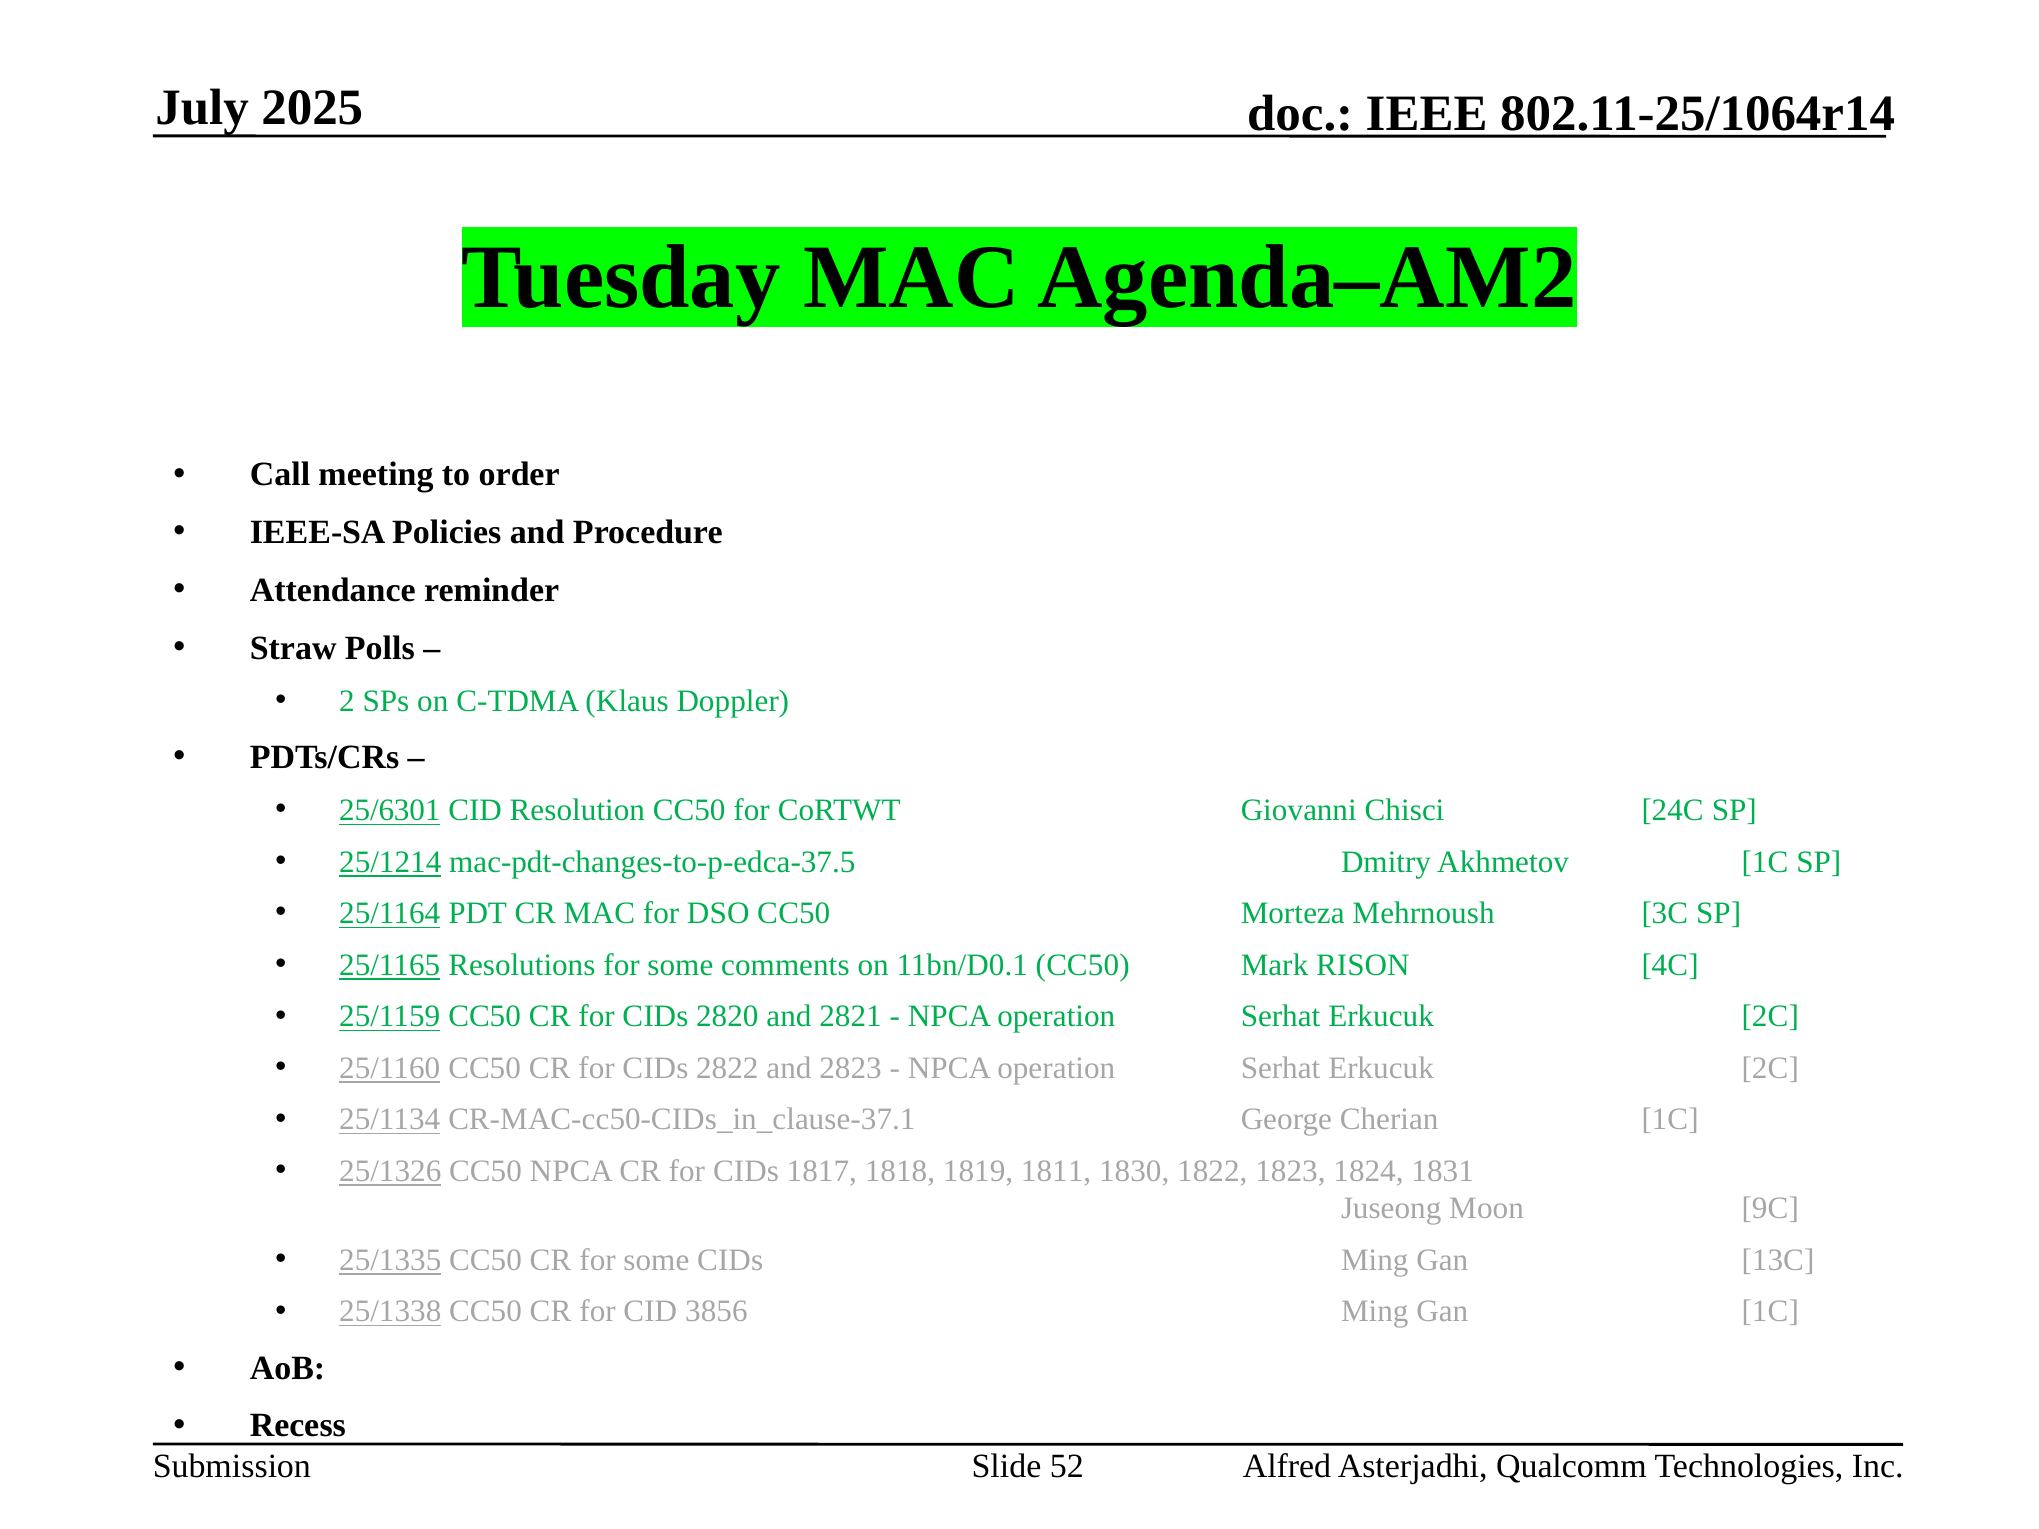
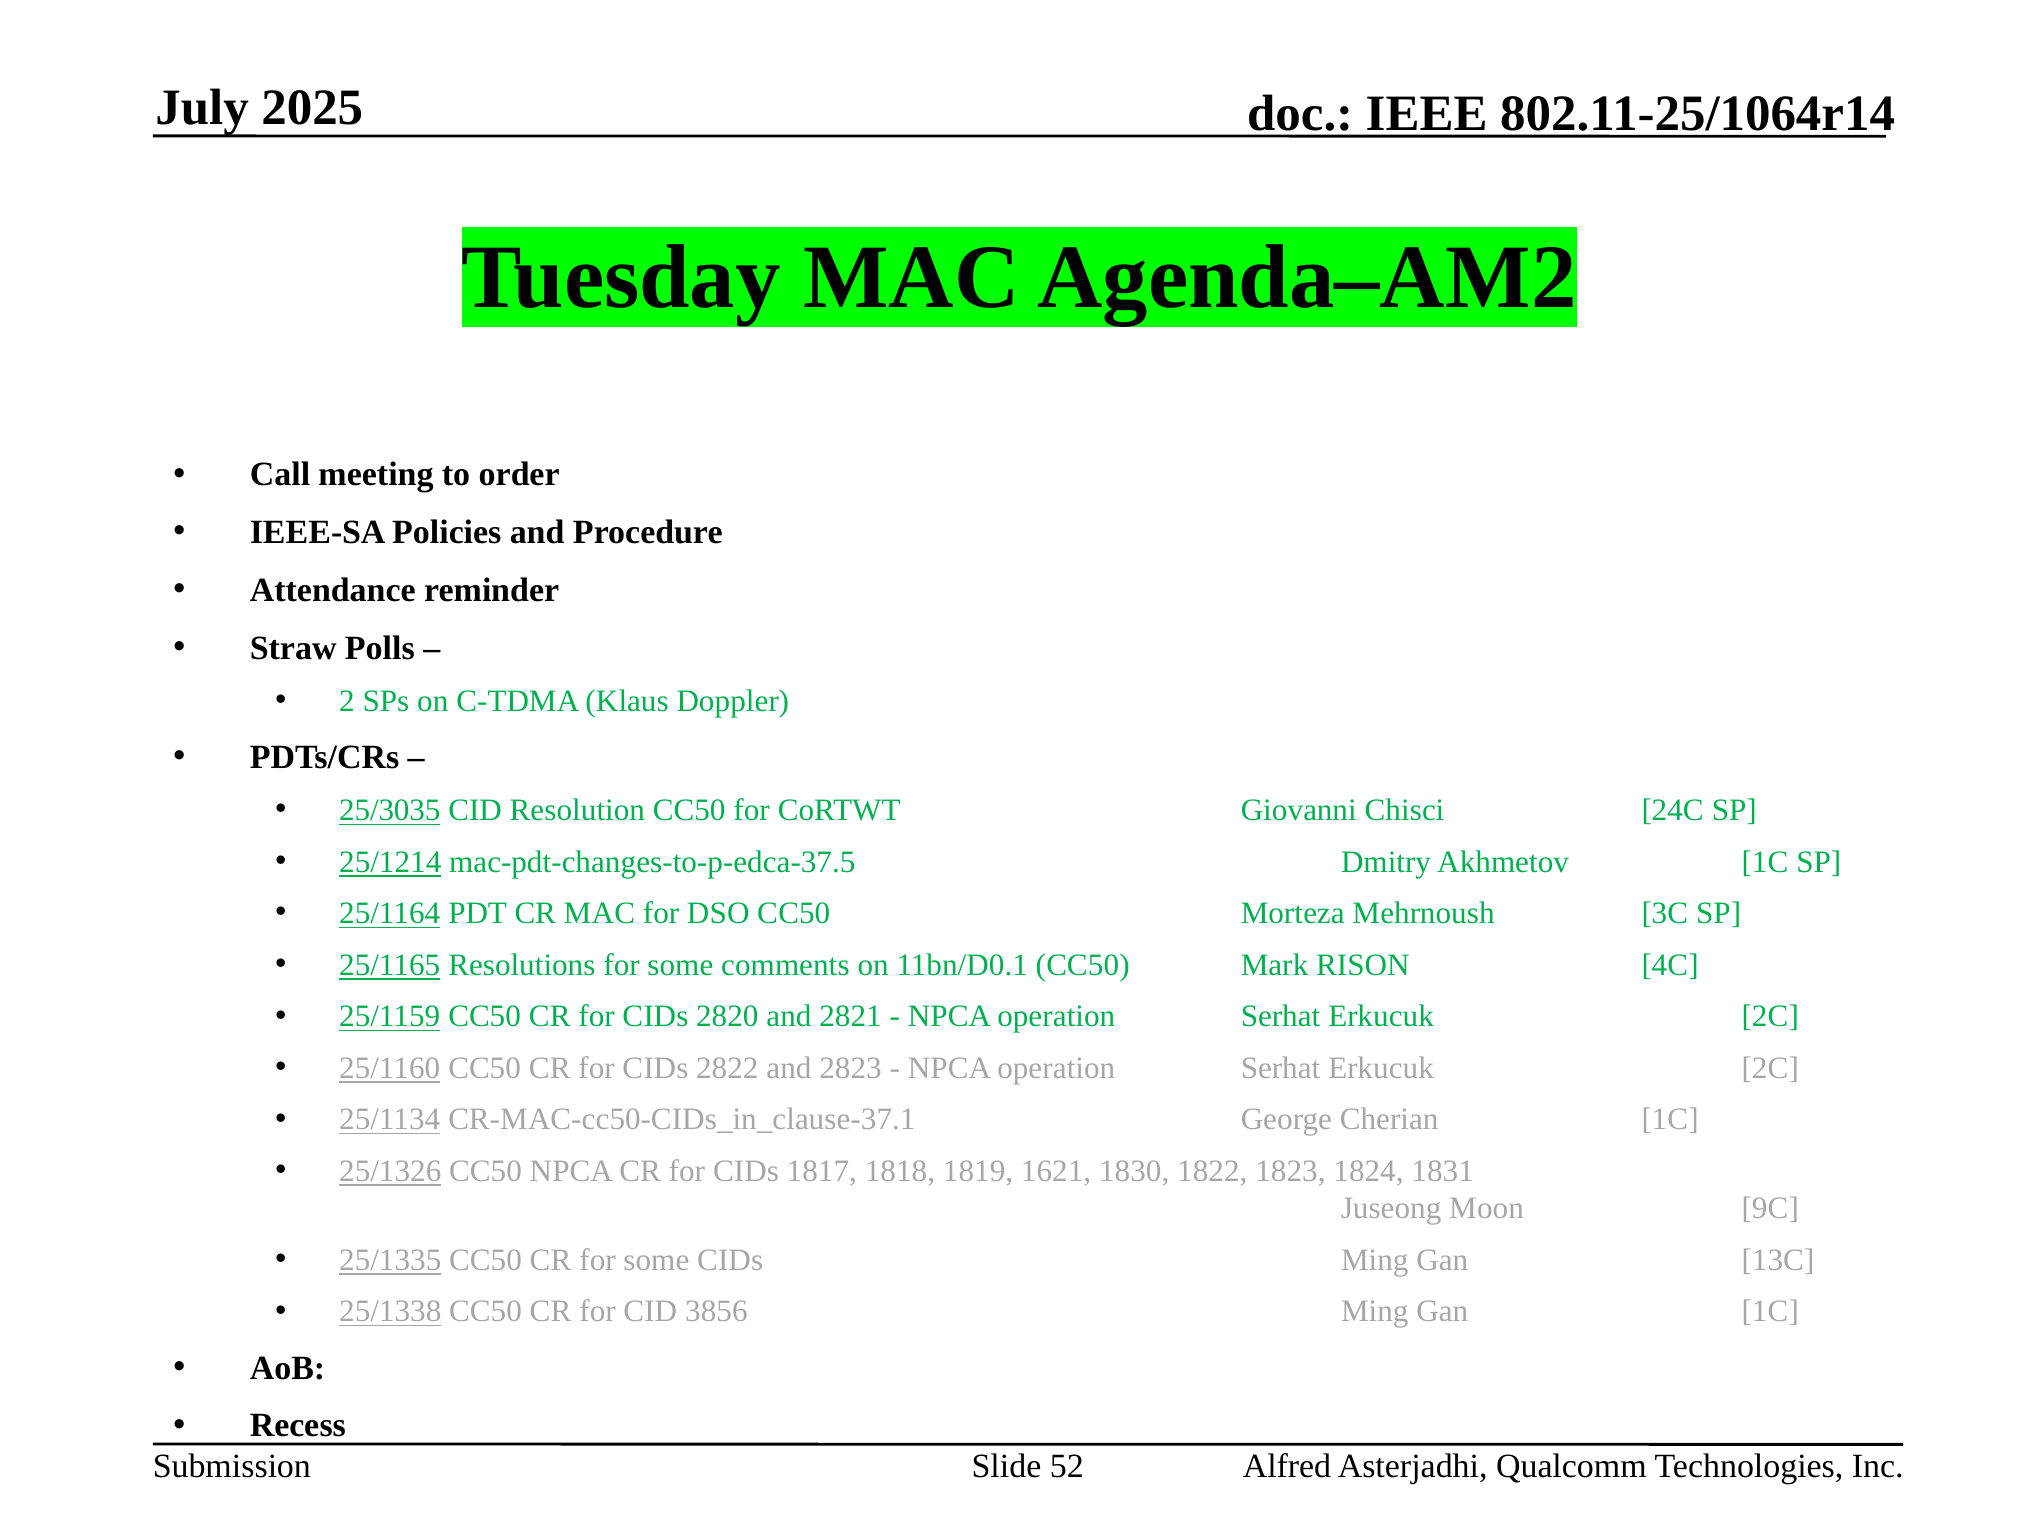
25/6301: 25/6301 -> 25/3035 (390, 811)
1811: 1811 -> 1621 (1056, 1171)
